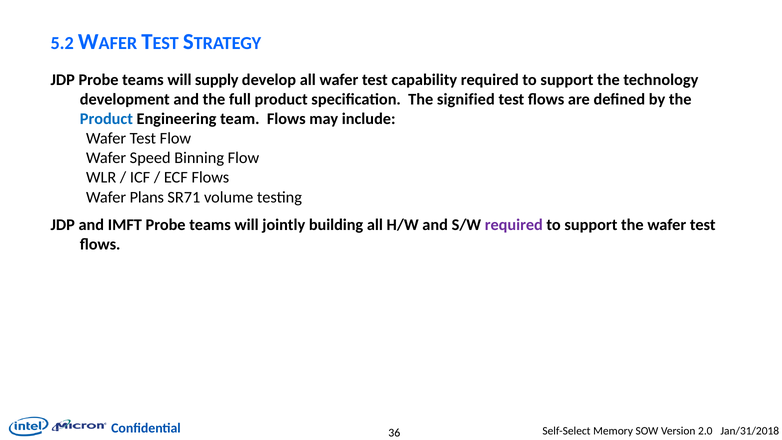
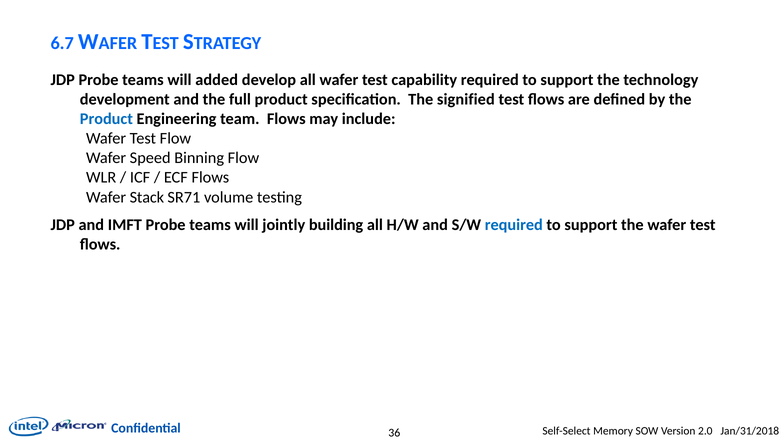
5.2: 5.2 -> 6.7 (62, 43)
supply: supply -> added (217, 80)
Plans: Plans -> Stack (147, 197)
required colour: purple -> blue (514, 225)
